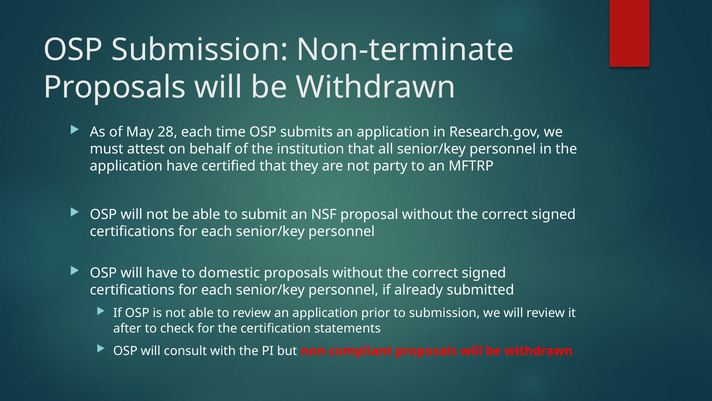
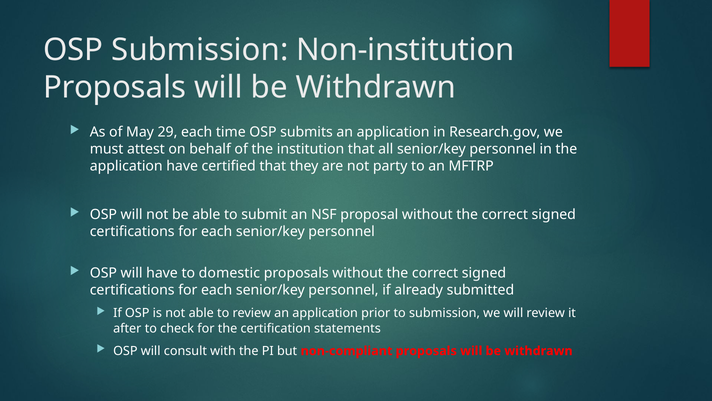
Non-terminate: Non-terminate -> Non-institution (406, 50)
28: 28 -> 29 (167, 132)
